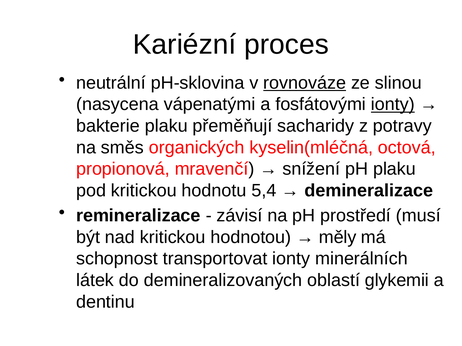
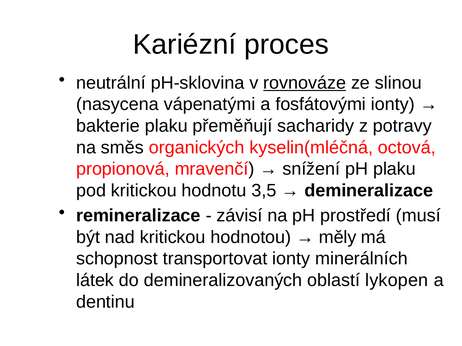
ionty underline: present -> none (393, 104)
5,4: 5,4 -> 3,5 (264, 191)
glykemii: glykemii -> lykopen (397, 281)
